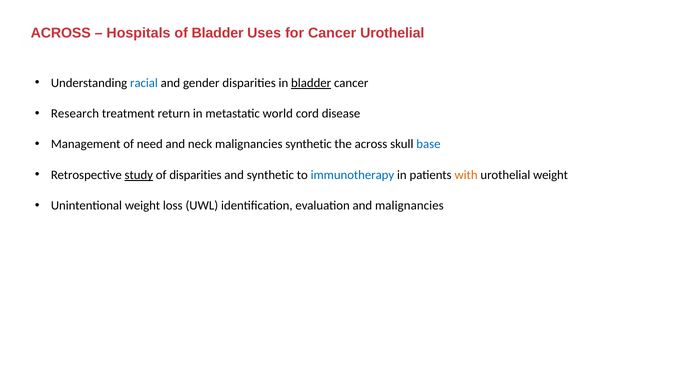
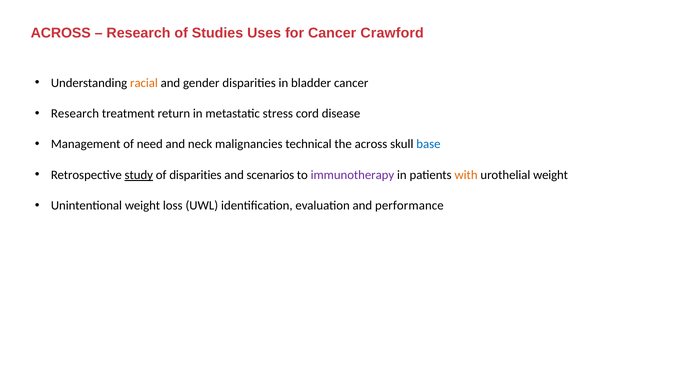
Hospitals: Hospitals -> Research (139, 33)
of Bladder: Bladder -> Studies (218, 33)
Cancer Urothelial: Urothelial -> Crawford (392, 33)
racial colour: blue -> orange (144, 83)
bladder underline: present -> none (311, 83)
world: world -> stress (278, 114)
malignancies synthetic: synthetic -> technical (309, 144)
and synthetic: synthetic -> scenarios (270, 175)
immunotherapy colour: blue -> purple (352, 175)
and malignancies: malignancies -> performance (409, 206)
